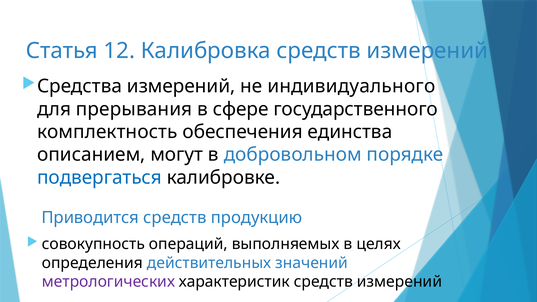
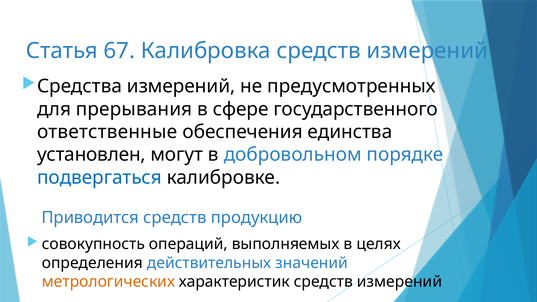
12: 12 -> 67 (119, 51)
индивидуального: индивидуального -> предусмотренных (351, 86)
комплектность: комплектность -> ответственные (107, 132)
описанием: описанием -> установлен (91, 155)
метрологических colour: purple -> orange (108, 282)
